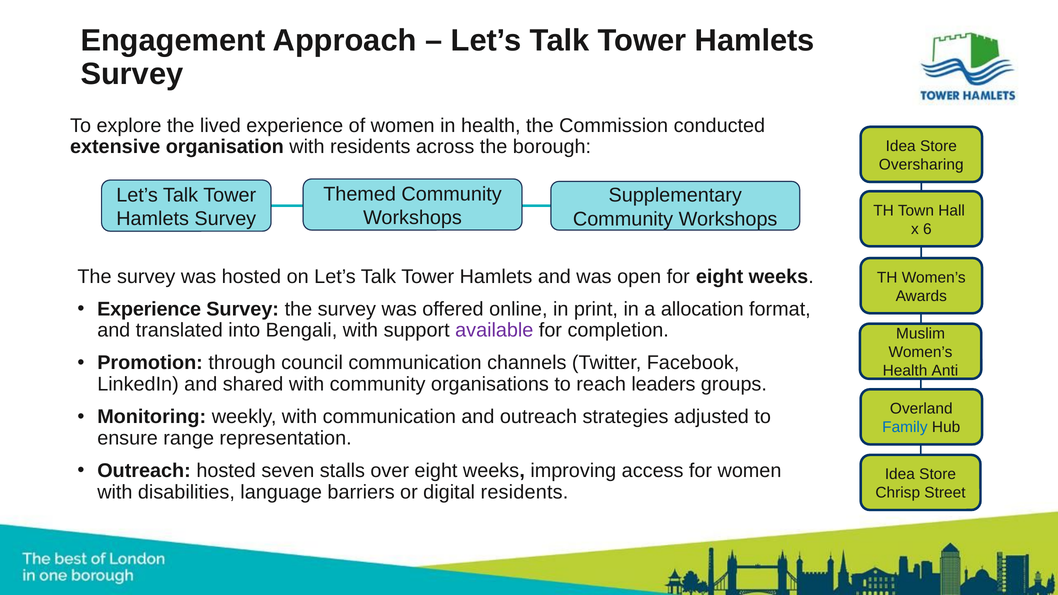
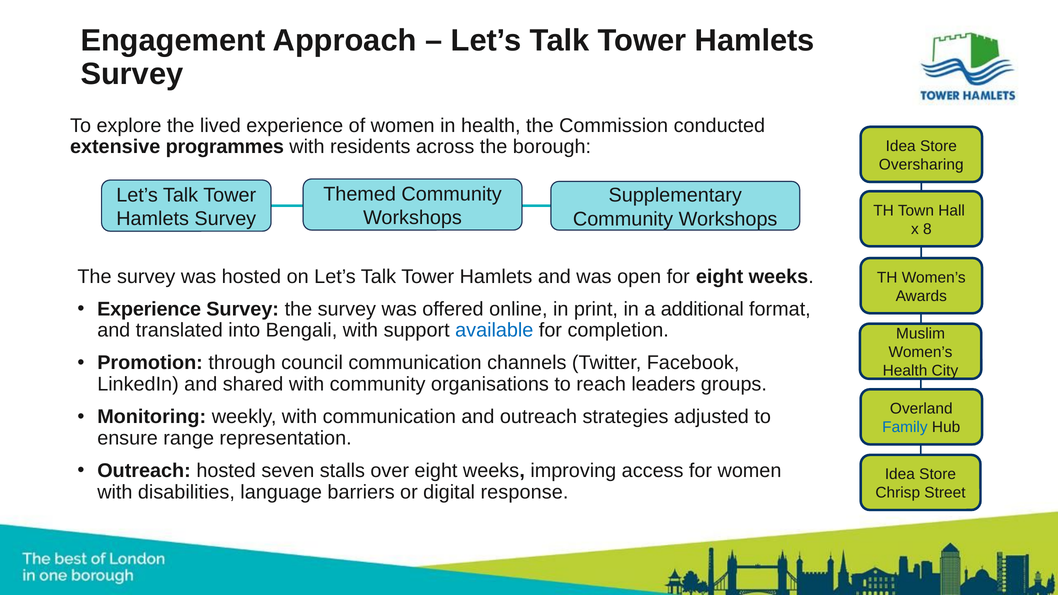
organisation: organisation -> programmes (225, 147)
6: 6 -> 8 (927, 229)
allocation: allocation -> additional (702, 309)
available colour: purple -> blue (494, 331)
Anti: Anti -> City (945, 371)
digital residents: residents -> response (525, 492)
